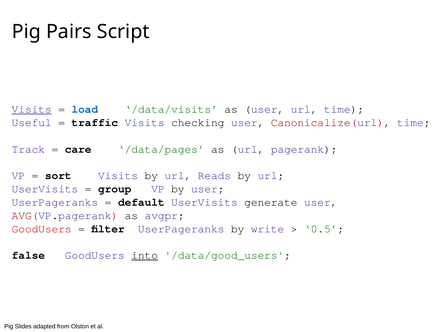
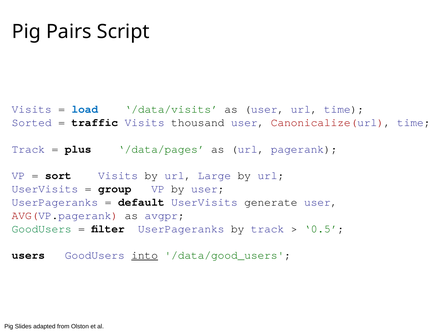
Visits underline: present -> none (32, 109)
Useful: Useful -> Sorted (32, 123)
checking: checking -> thousand (198, 123)
care: care -> plus (78, 149)
Reads: Reads -> Large (214, 176)
GoodUsers colour: red -> green (42, 229)
by write: write -> track (268, 229)
false: false -> users (28, 255)
